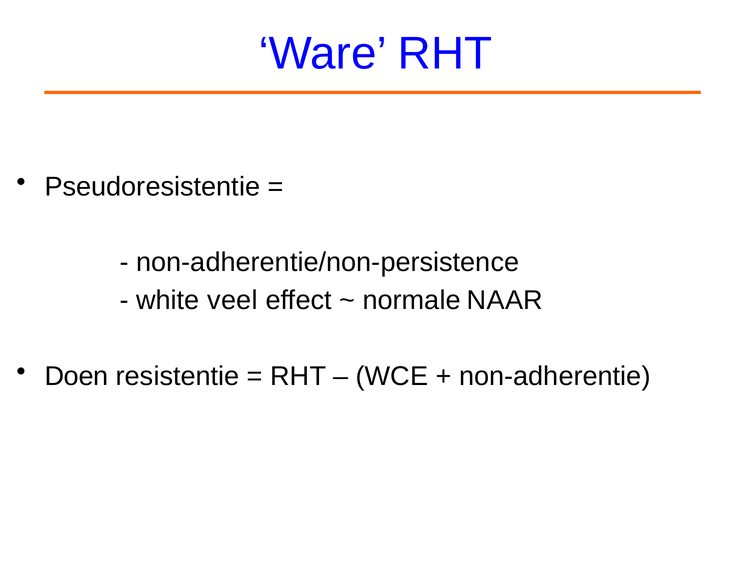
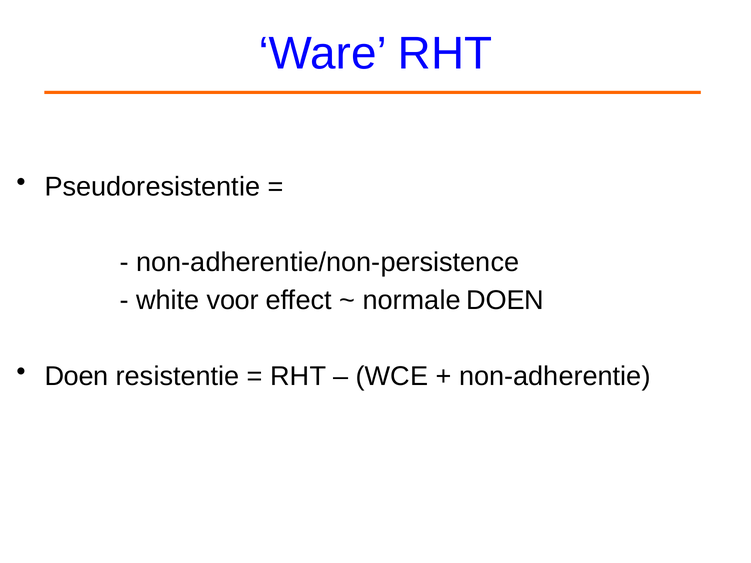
veel: veel -> voor (233, 301)
normale NAAR: NAAR -> DOEN (505, 301)
